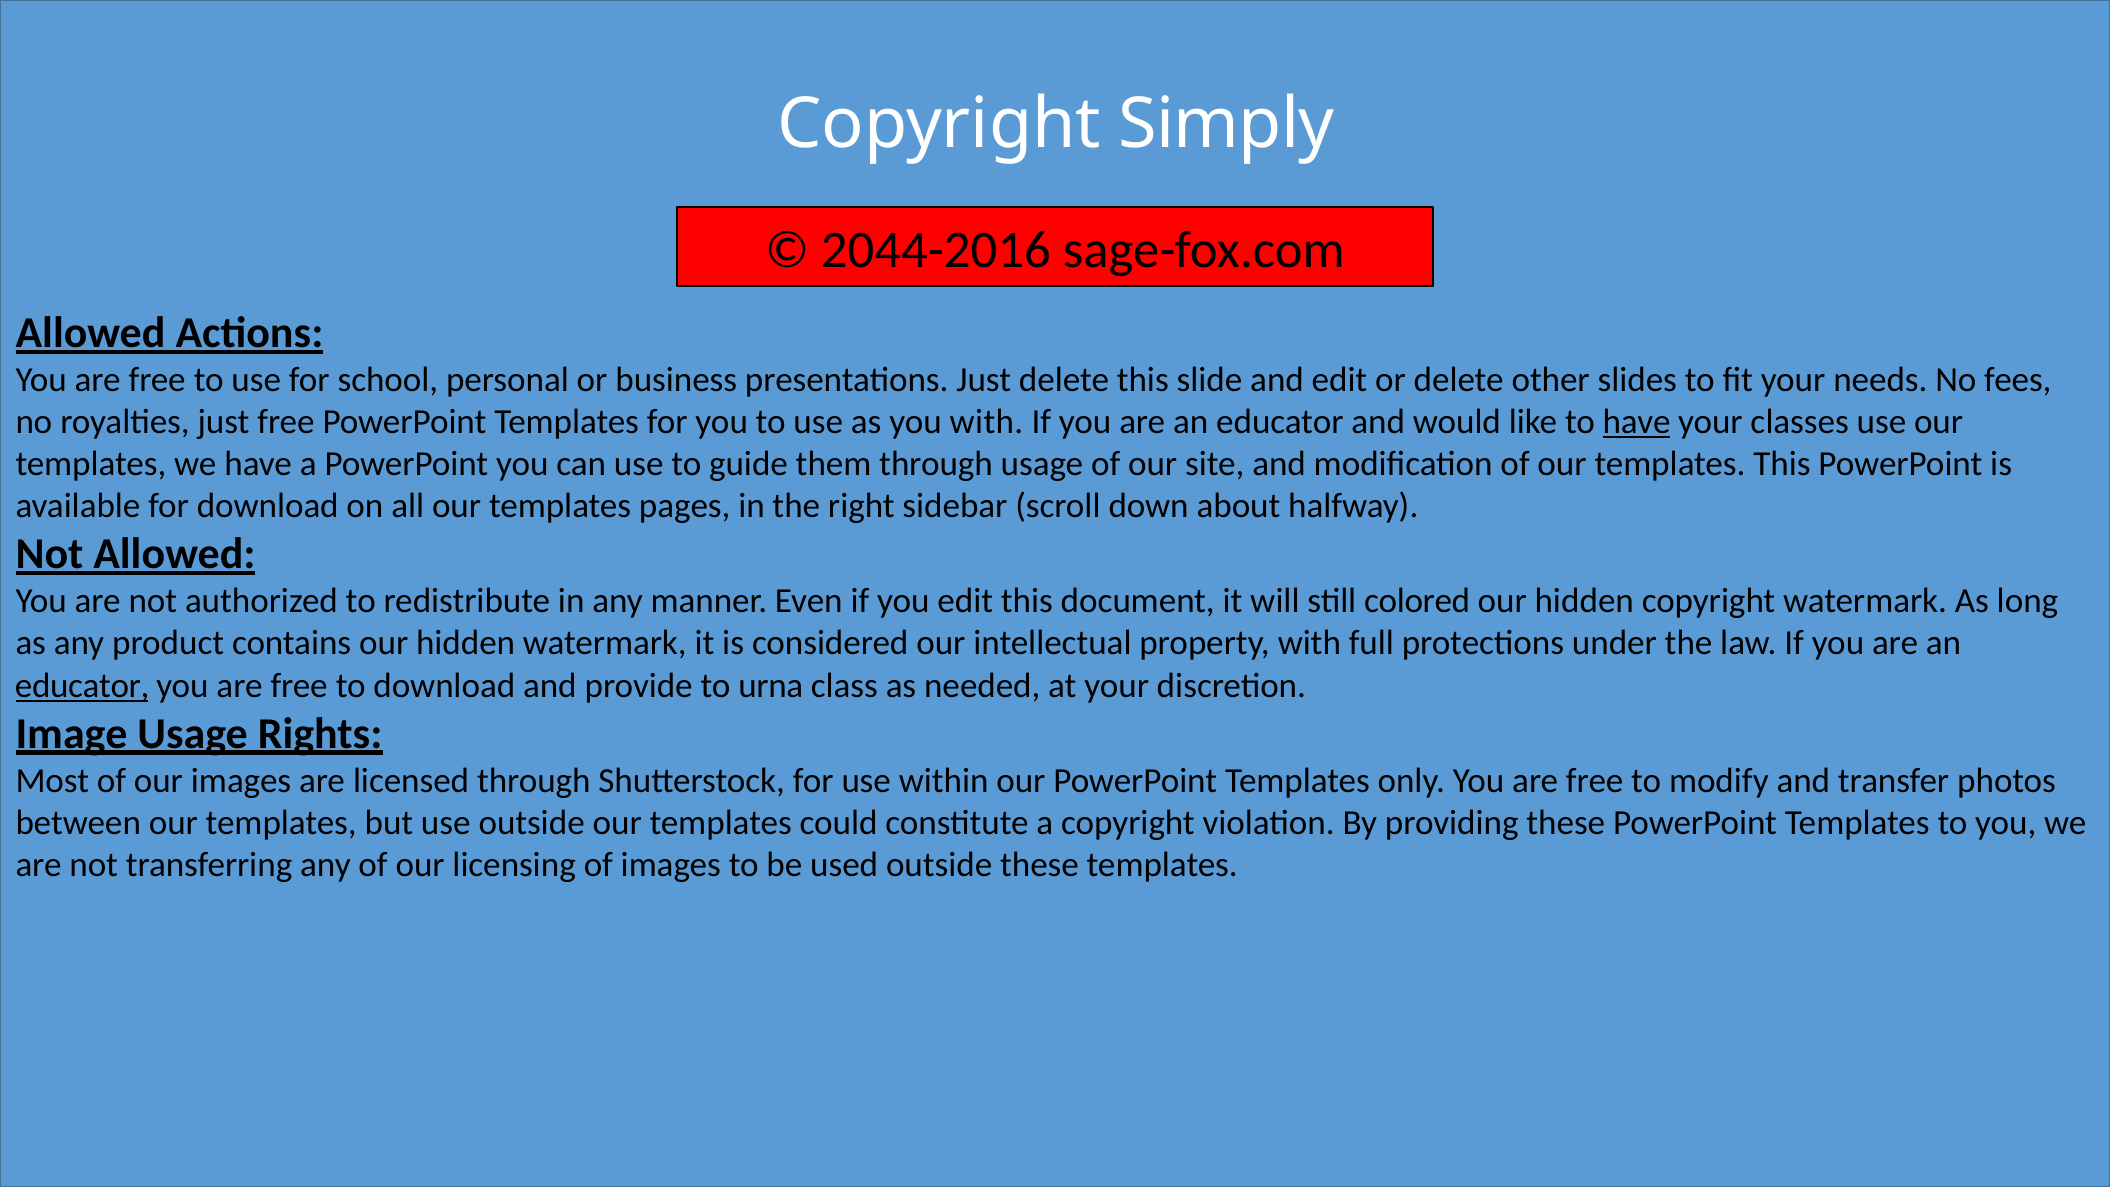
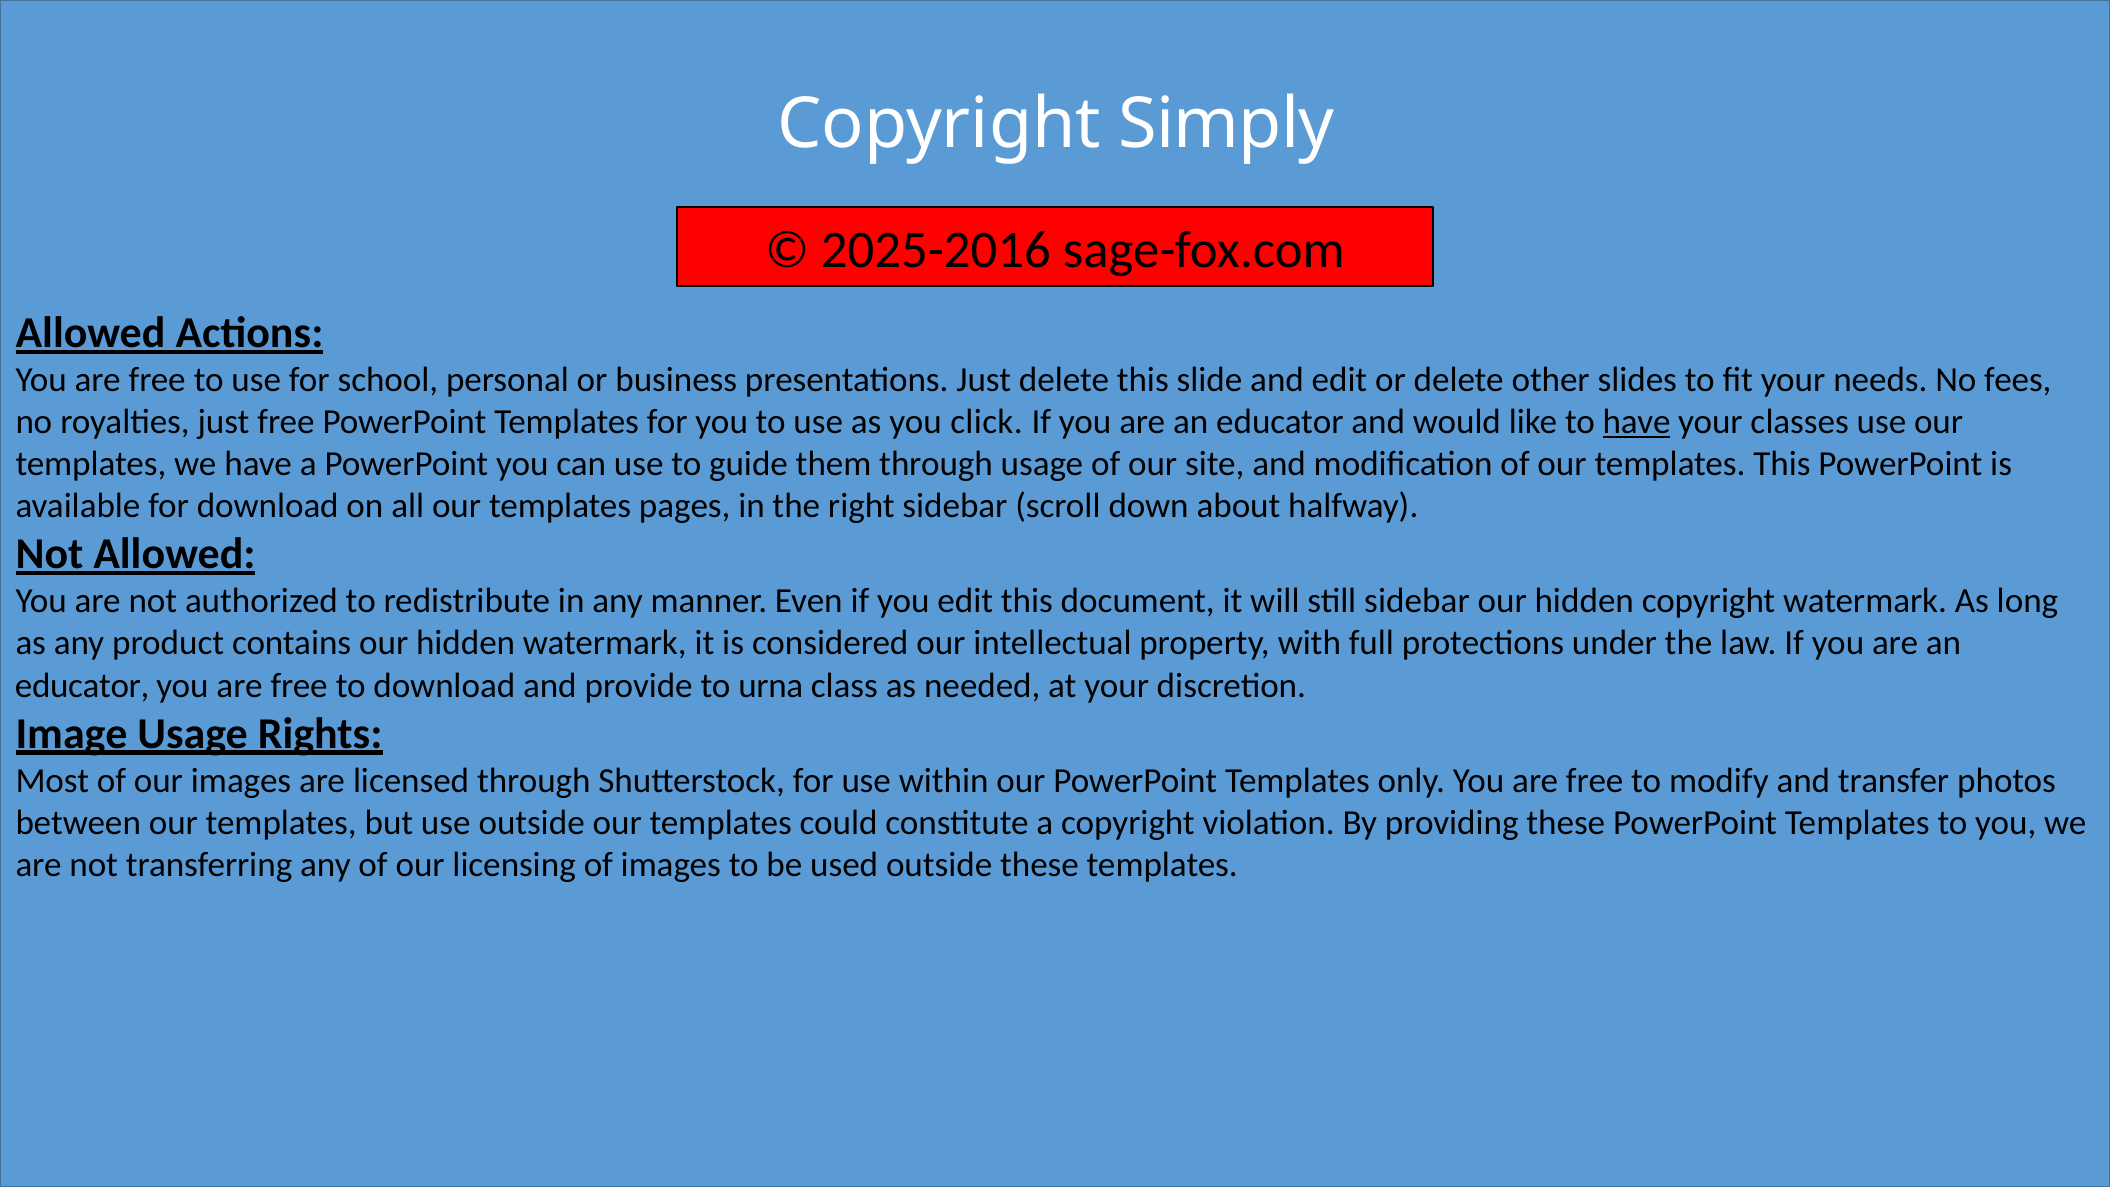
2044-2016: 2044-2016 -> 2025-2016 (936, 250)
you with: with -> click (986, 422)
still colored: colored -> sidebar (1417, 601)
educator underline: present -> none (82, 685)
